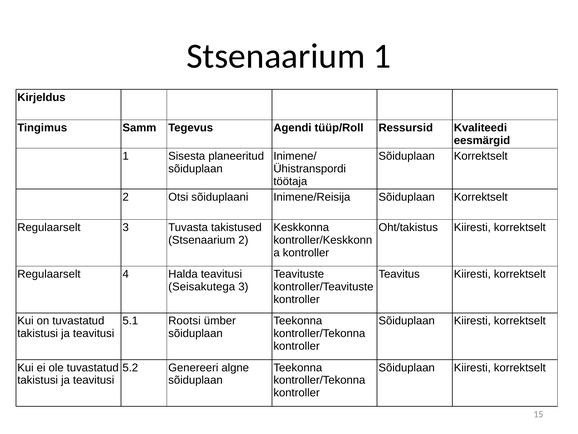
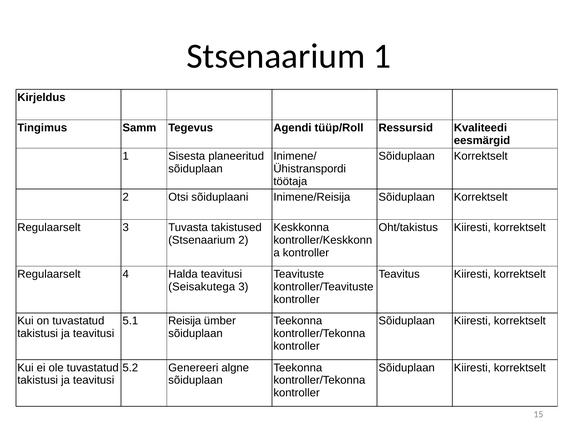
Rootsi: Rootsi -> Reisija (185, 321)
